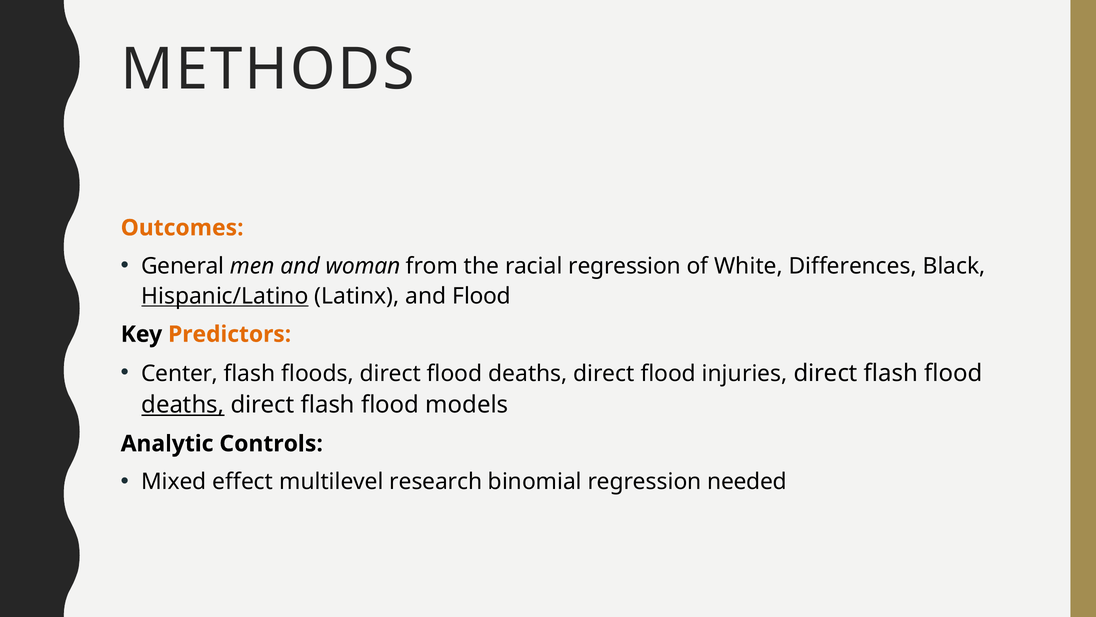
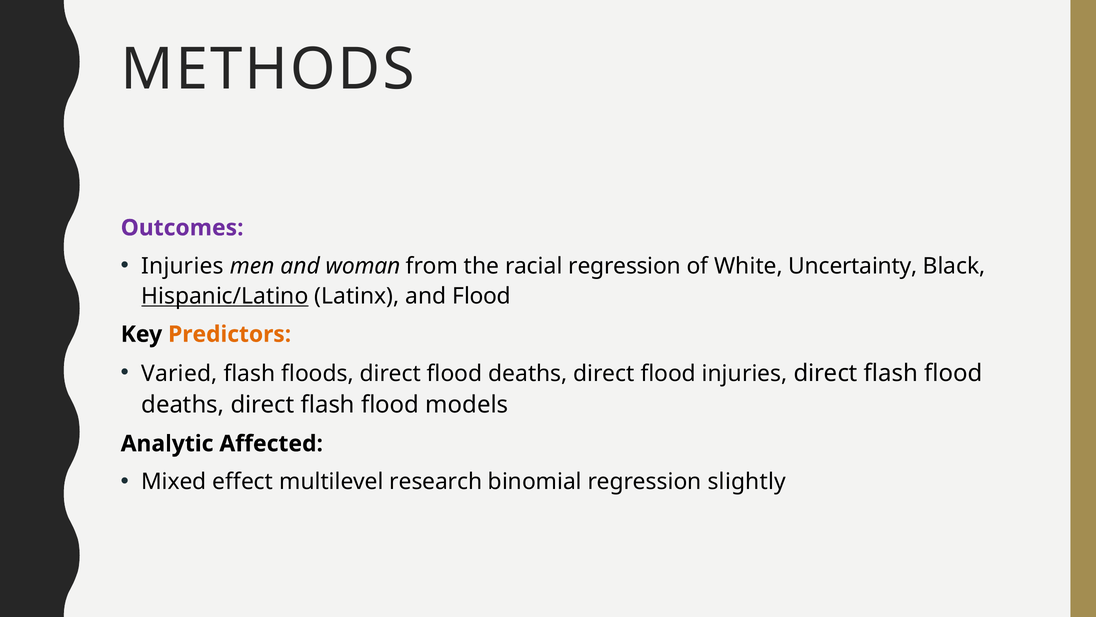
Outcomes colour: orange -> purple (182, 228)
General: General -> Injuries (182, 266)
Differences: Differences -> Uncertainty (853, 266)
Center: Center -> Varied (179, 373)
deaths underline: present -> none (183, 405)
Controls: Controls -> Affected (271, 443)
needed: needed -> slightly (747, 481)
